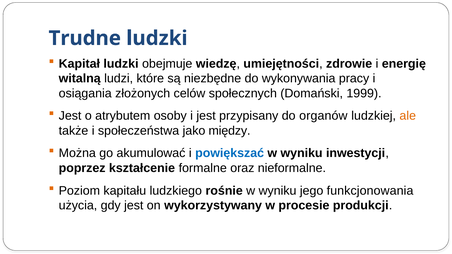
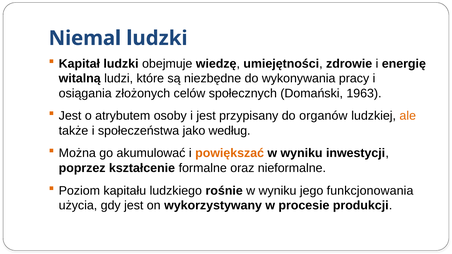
Trudne: Trudne -> Niemal (85, 38)
1999: 1999 -> 1963 (364, 93)
między: między -> według (230, 131)
powiększać colour: blue -> orange (230, 153)
